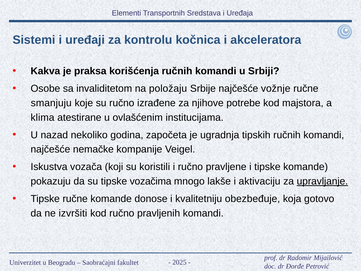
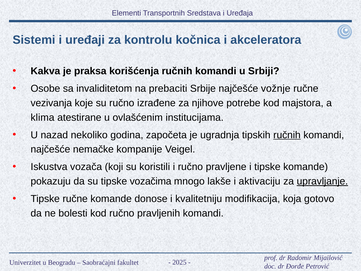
položaju: položaju -> prebaciti (168, 89)
smanjuju: smanjuju -> vezivanja (51, 103)
ručnih underline: none -> present (287, 135)
obezbeđuje: obezbeđuje -> modifikacija (253, 199)
izvršiti: izvršiti -> bolesti (73, 213)
